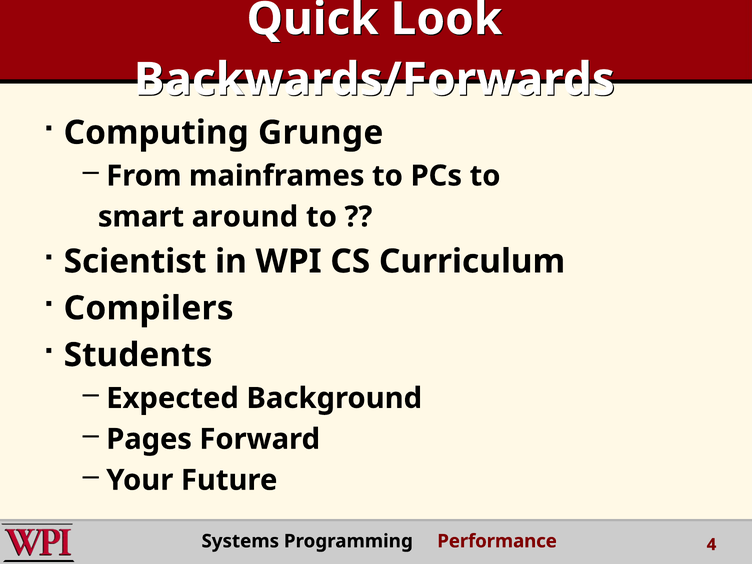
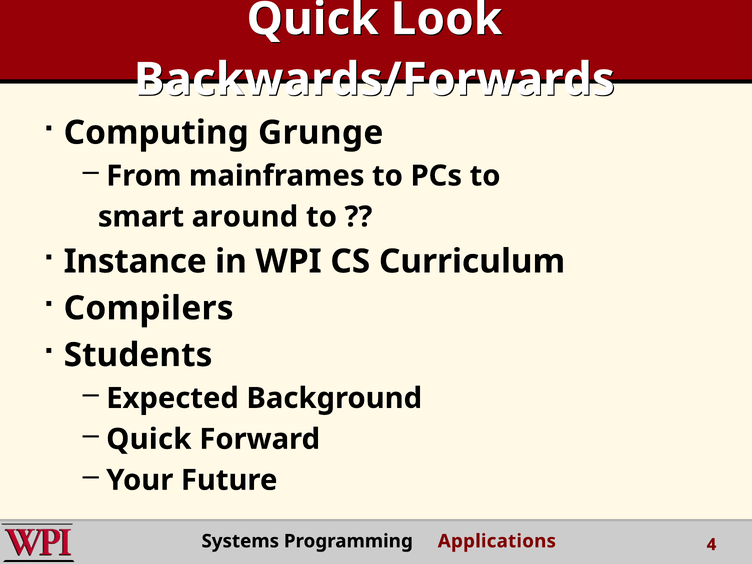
Scientist: Scientist -> Instance (135, 261)
Pages: Pages -> Quick (149, 439)
Performance: Performance -> Applications (497, 541)
